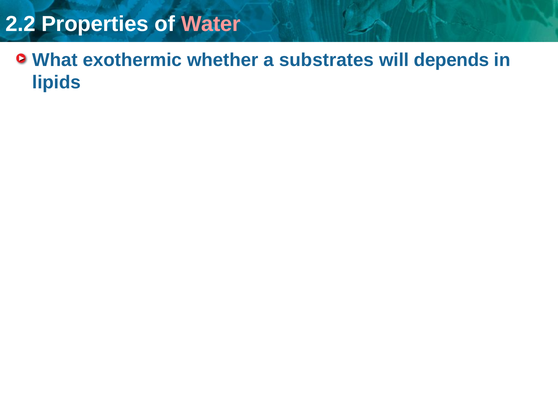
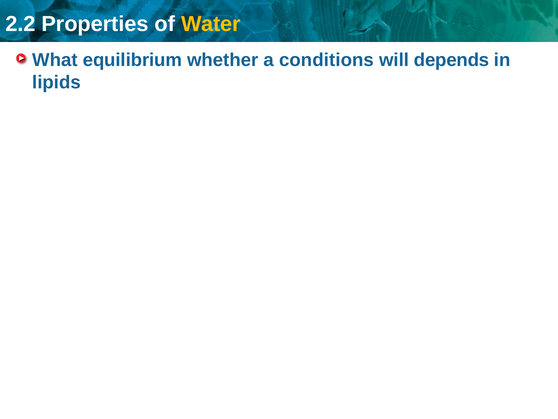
Water colour: pink -> yellow (211, 24)
exothermic: exothermic -> equilibrium (132, 60)
substrates: substrates -> conditions (327, 60)
